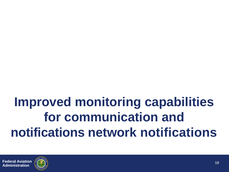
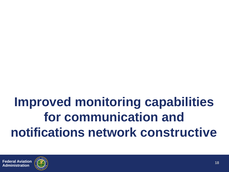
network notifications: notifications -> constructive (179, 132)
